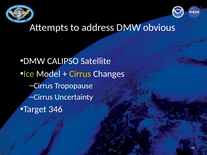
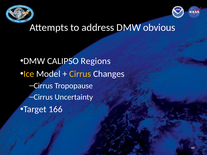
Satellite: Satellite -> Regions (96, 61)
Ice colour: light green -> yellow (29, 74)
346: 346 -> 166 (56, 109)
